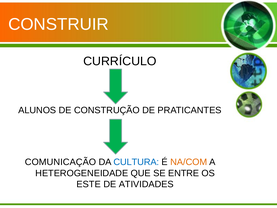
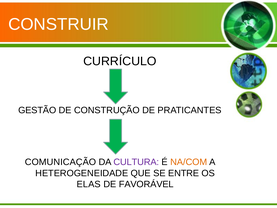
ALUNOS: ALUNOS -> GESTÃO (37, 110)
CULTURA colour: blue -> purple (136, 162)
ESTE: ESTE -> ELAS (89, 184)
ATIVIDADES: ATIVIDADES -> FAVORÁVEL (146, 184)
